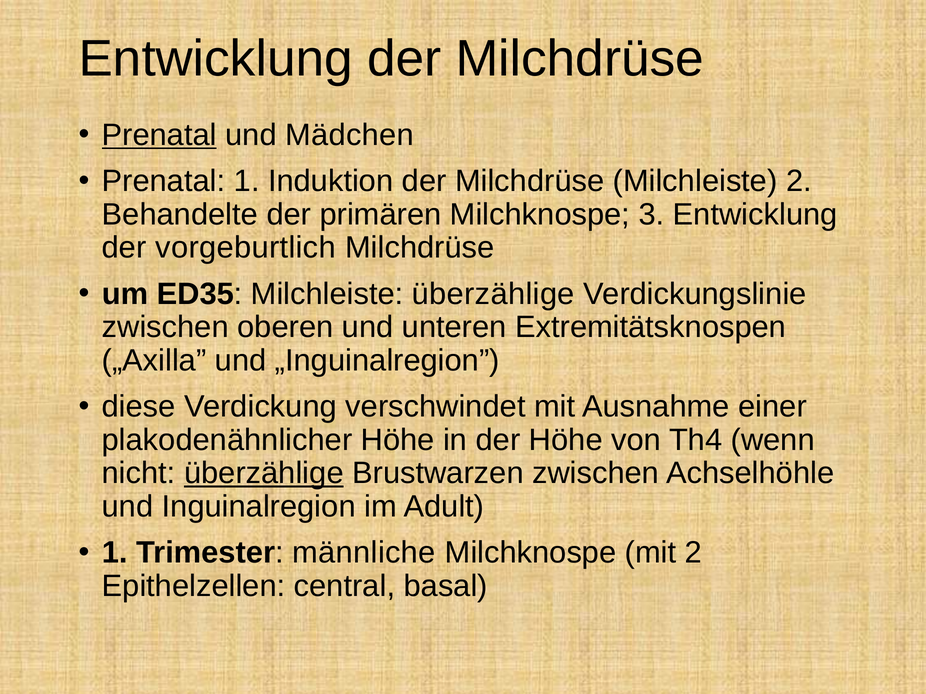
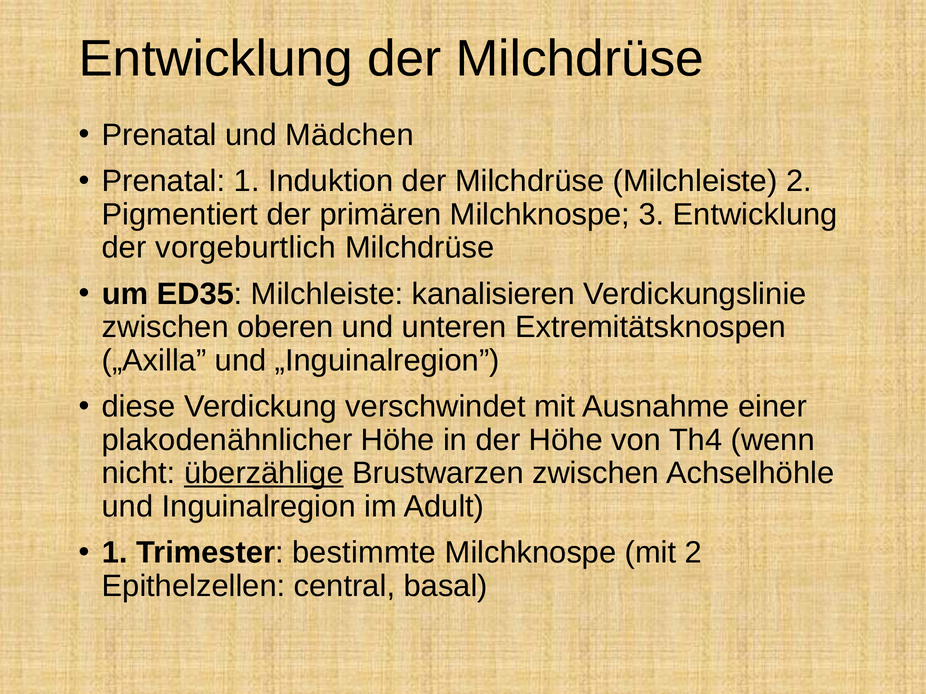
Prenatal underline: present -> none (159, 135)
Behandelte: Behandelte -> Pigmentiert (180, 215)
Milchleiste überzählige: überzählige -> kanalisieren (494, 294)
männliche: männliche -> bestimmte (364, 553)
